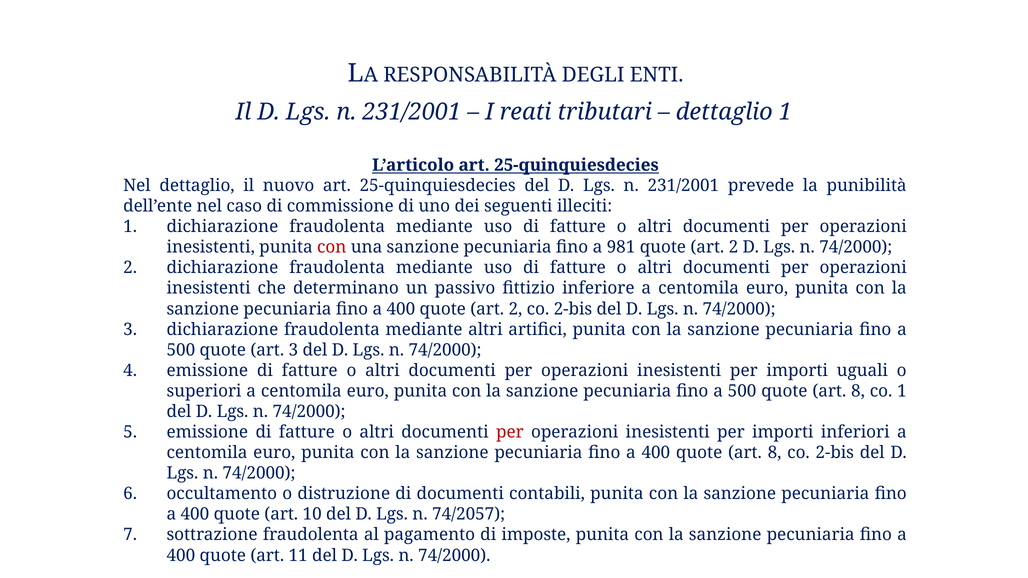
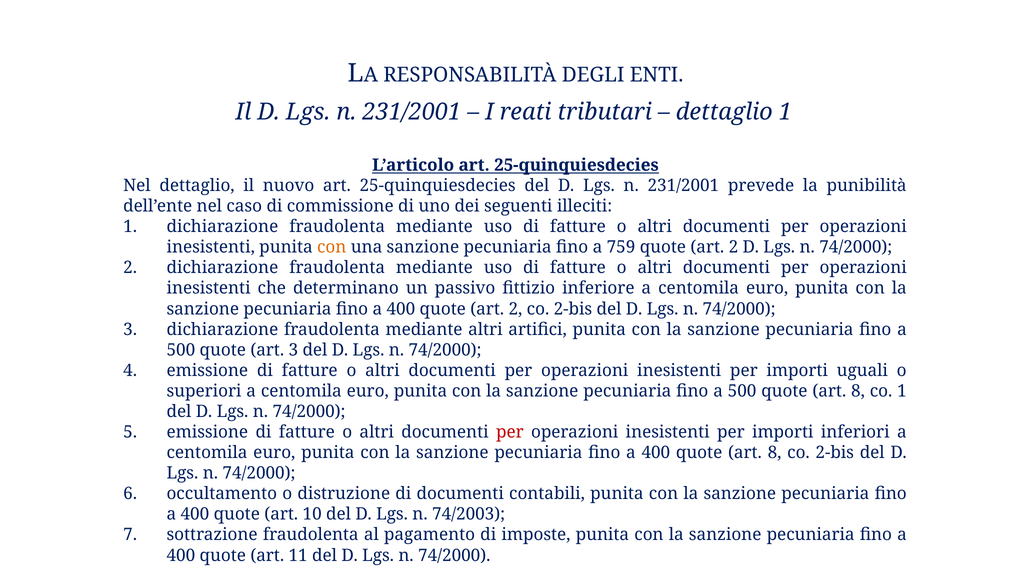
con colour: red -> orange (332, 247)
981: 981 -> 759 (621, 247)
74/2057: 74/2057 -> 74/2003 (469, 514)
